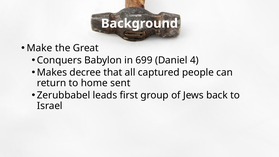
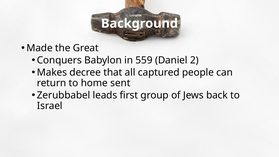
Make: Make -> Made (40, 48)
699: 699 -> 559 (144, 60)
4: 4 -> 2 (194, 60)
